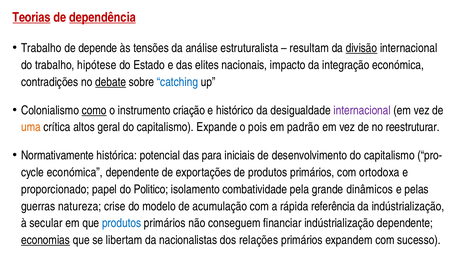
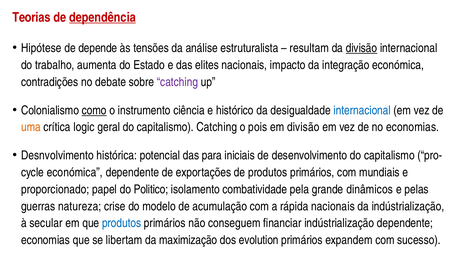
Teorias underline: present -> none (32, 17)
Trabalho: Trabalho -> Hipótese (41, 48)
hipótese: hipótese -> aumenta (97, 65)
debate underline: present -> none (111, 82)
catching colour: blue -> purple (177, 82)
criação: criação -> ciência (189, 110)
internacional colour: purple -> blue (362, 110)
altos: altos -> logic (84, 127)
capitalismo Expande: Expande -> Catching (217, 127)
em padrão: padrão -> divisão (303, 127)
no reestruturar: reestruturar -> economias (413, 127)
Normativamente: Normativamente -> Desnvolvimento (57, 155)
ortodoxa: ortodoxa -> mundiais (379, 172)
rápida referência: referência -> nacionais (333, 206)
economias underline: present -> none (46, 240)
nacionalistas: nacionalistas -> maximização (188, 240)
relações: relações -> evolution (259, 240)
